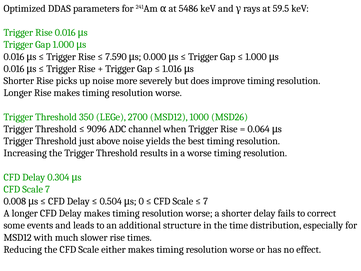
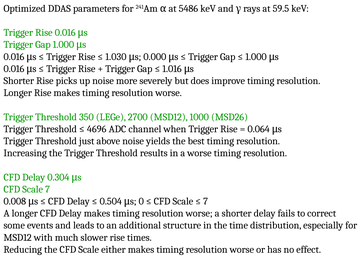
7.590: 7.590 -> 1.030 (116, 57)
9096: 9096 -> 4696 (97, 129)
